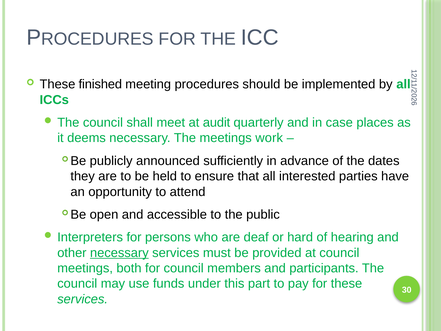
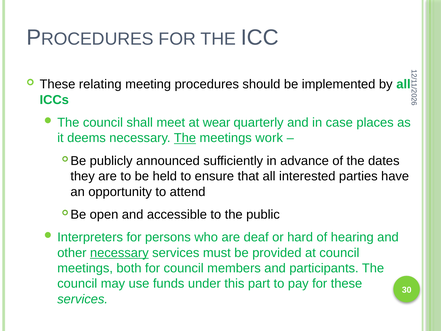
finished: finished -> relating (100, 84)
audit: audit -> wear (217, 123)
The underline: none -> present (185, 138)
